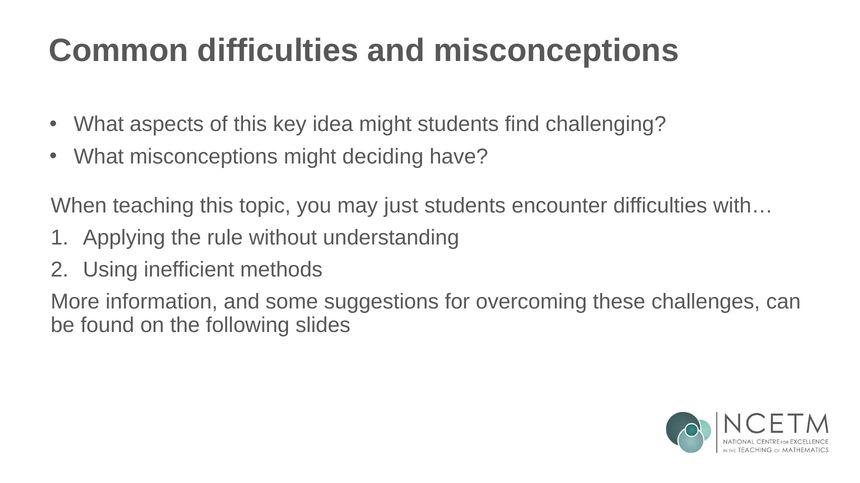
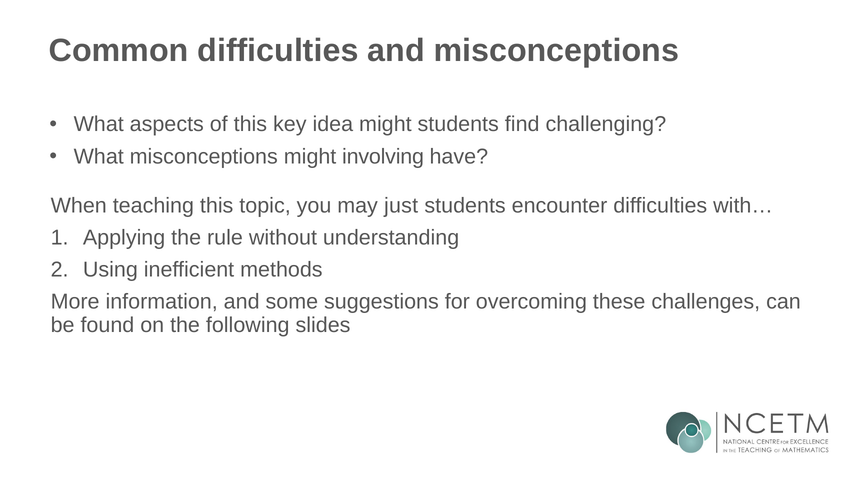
deciding: deciding -> involving (383, 157)
